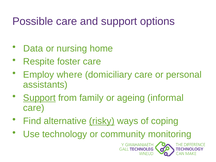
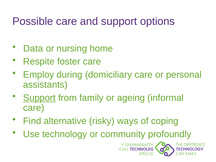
where: where -> during (70, 75)
risky underline: present -> none (102, 121)
monitoring: monitoring -> profoundly (170, 134)
